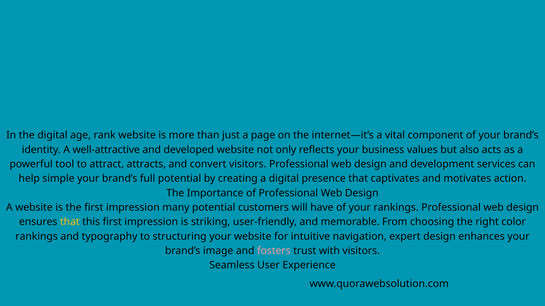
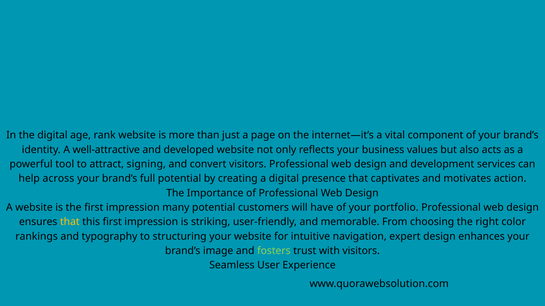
attracts: attracts -> signing (146, 164)
simple: simple -> across (58, 179)
your rankings: rankings -> portfolio (396, 208)
fosters colour: pink -> light green (274, 251)
